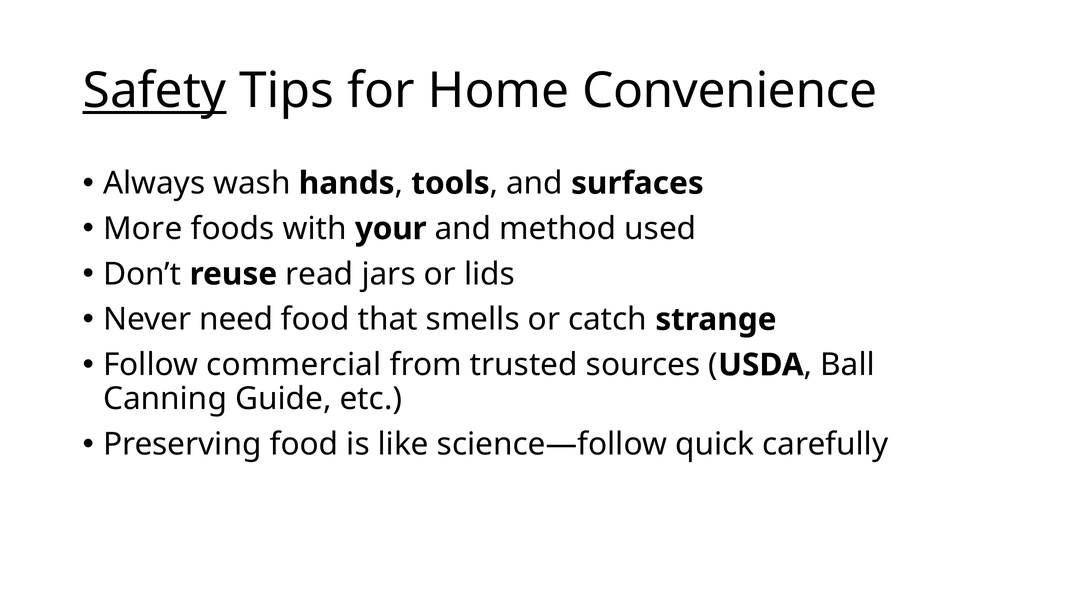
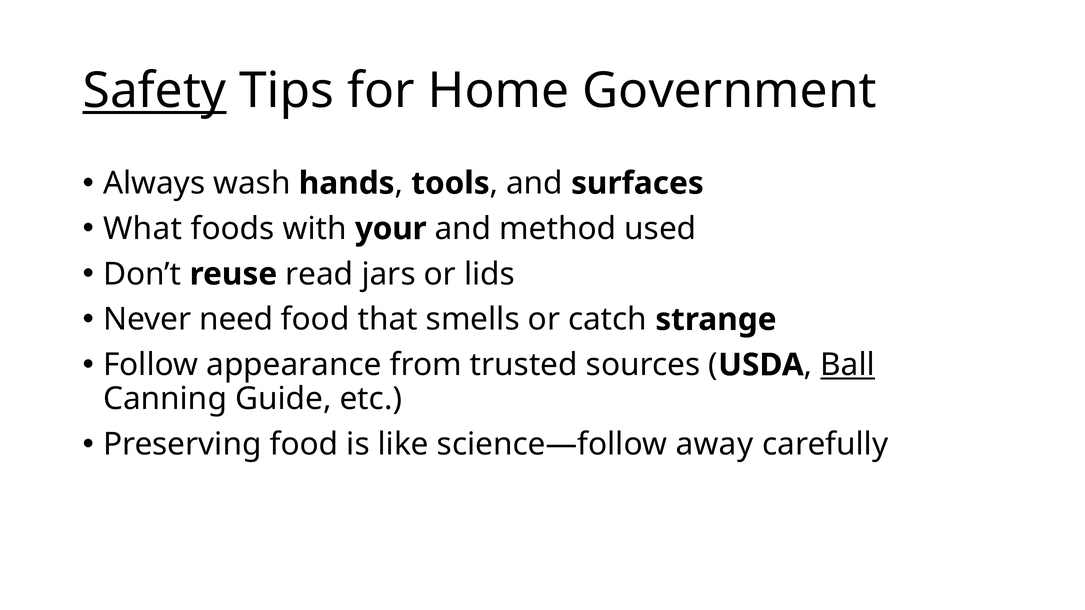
Convenience: Convenience -> Government (729, 91)
More: More -> What (143, 229)
commercial: commercial -> appearance (294, 365)
Ball underline: none -> present (848, 365)
quick: quick -> away (714, 445)
